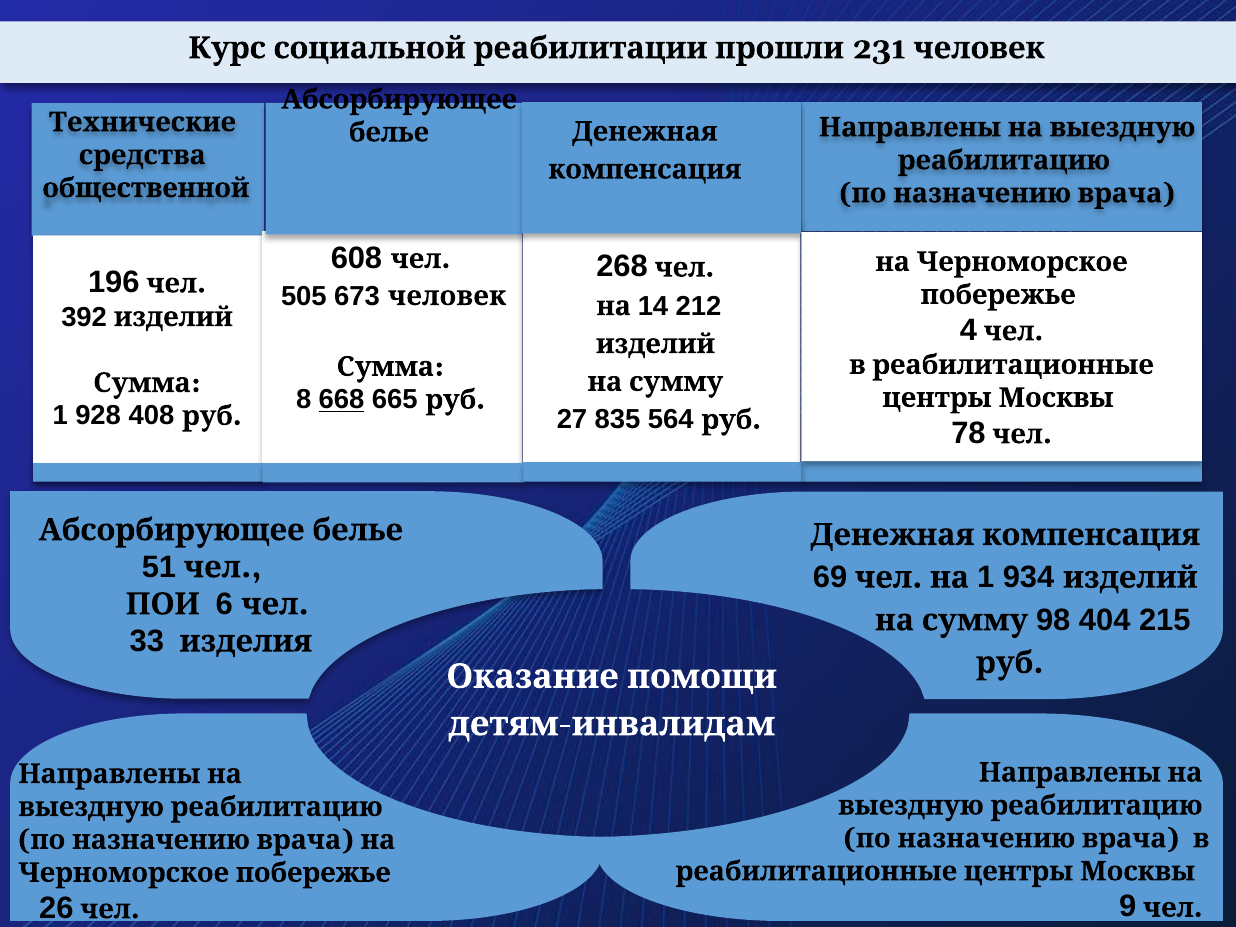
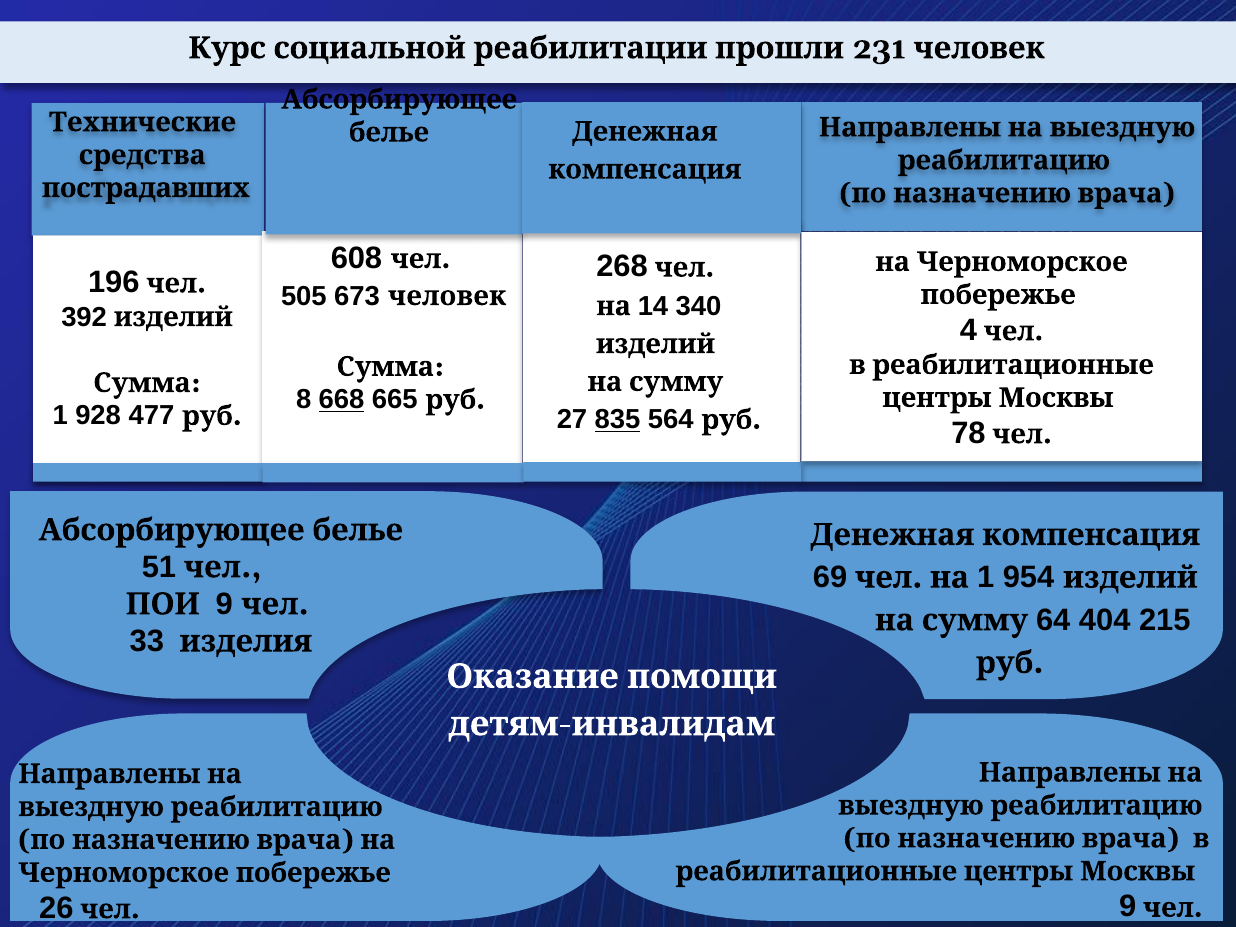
общественной: общественной -> пострадавших (146, 188)
212: 212 -> 340 (699, 306)
408: 408 -> 477 (151, 416)
835 underline: none -> present (618, 420)
934: 934 -> 954 (1029, 578)
ПОИ 6: 6 -> 9 (224, 604)
98: 98 -> 64 (1053, 620)
